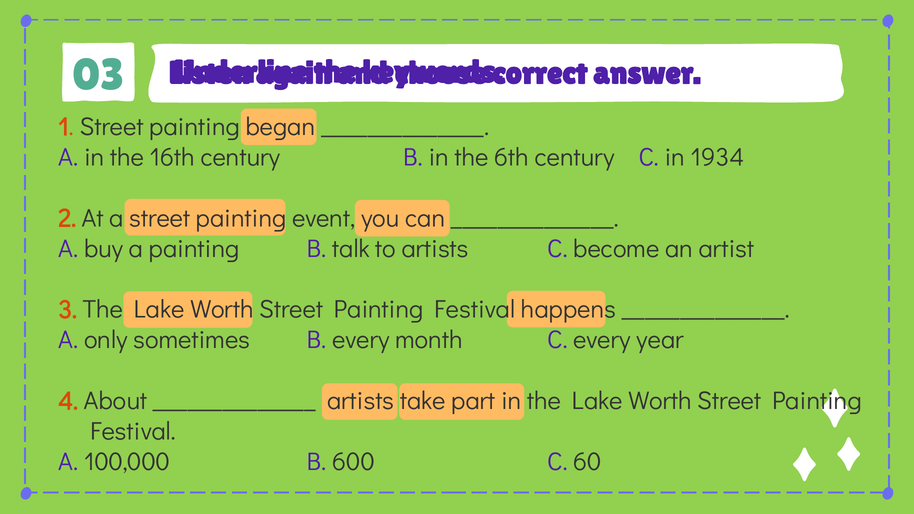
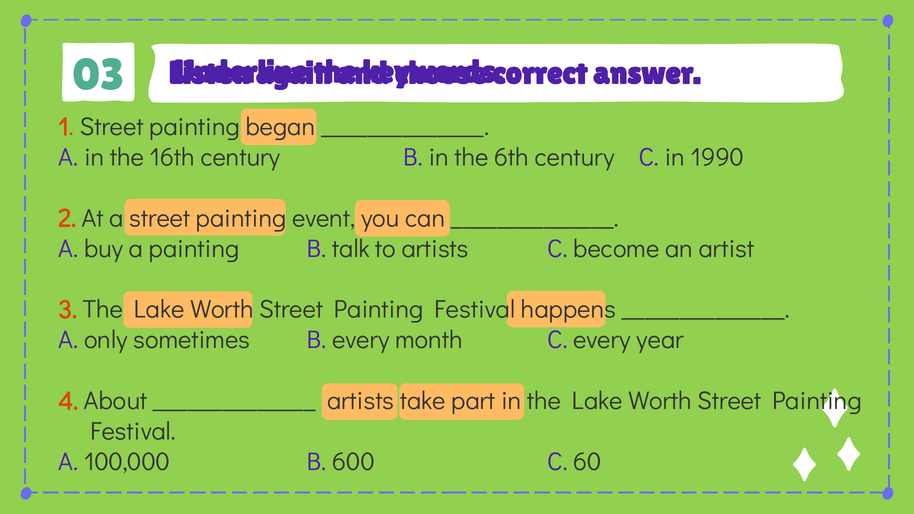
1934: 1934 -> 1990 (718, 157)
